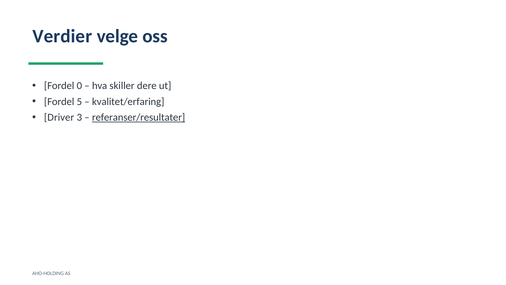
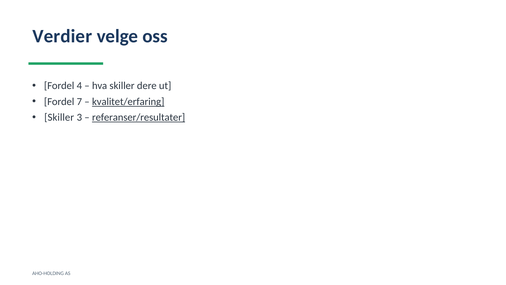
0: 0 -> 4 (79, 86)
5: 5 -> 7 (79, 102)
kvalitet/erfaring underline: none -> present (128, 102)
Driver: Driver -> Skiller (59, 117)
